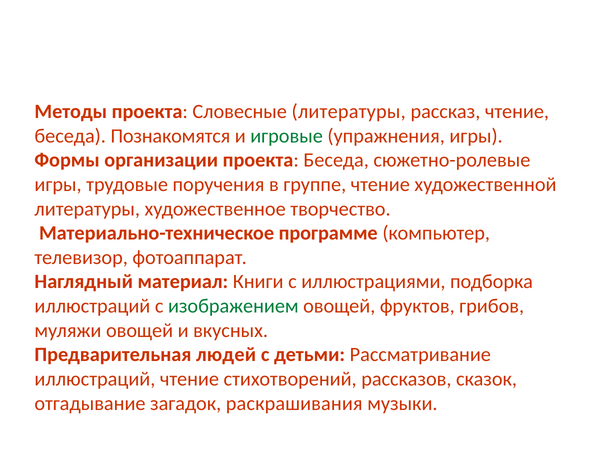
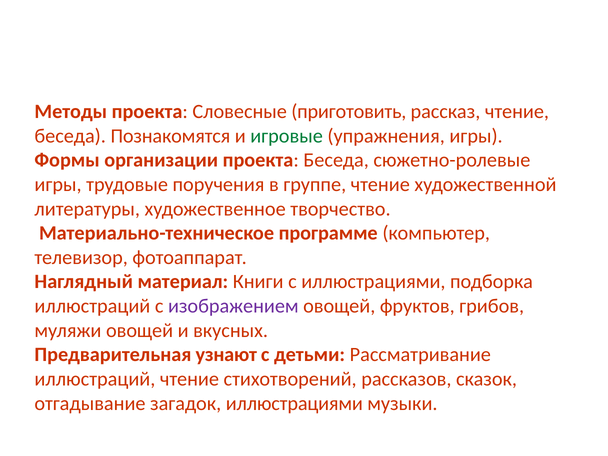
Словесные литературы: литературы -> приготовить (349, 112)
изображением colour: green -> purple (233, 306)
людей: людей -> узнают (226, 355)
загадок раскрашивания: раскрашивания -> иллюстрациями (294, 403)
